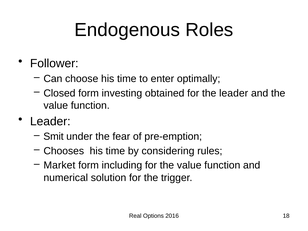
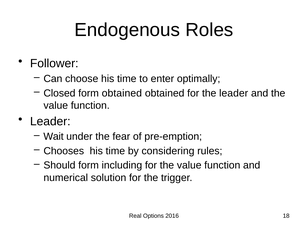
form investing: investing -> obtained (122, 93)
Smit: Smit -> Wait (54, 137)
Market: Market -> Should (59, 165)
